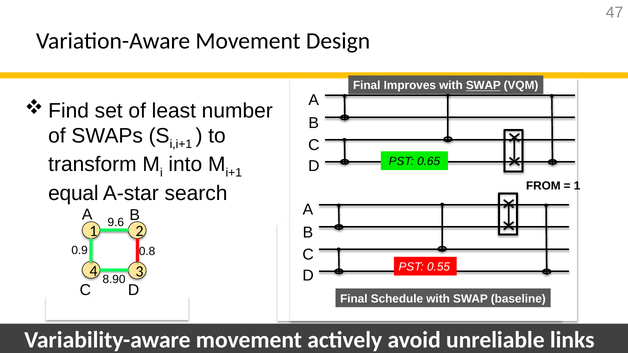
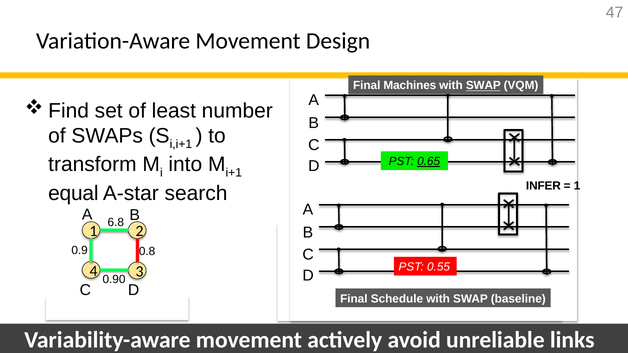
Improves: Improves -> Machines (410, 86)
0.65 underline: none -> present (429, 162)
FROM: FROM -> INFER (543, 186)
9.6: 9.6 -> 6.8 (116, 223)
8.90: 8.90 -> 0.90 (114, 279)
